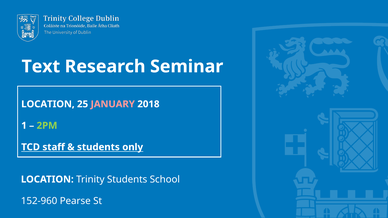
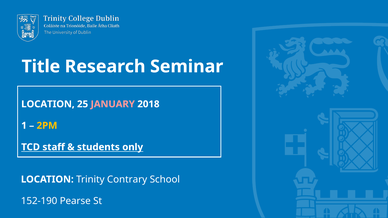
Text: Text -> Title (41, 67)
2PM colour: light green -> yellow (47, 126)
Trinity Students: Students -> Contrary (127, 180)
152-960: 152-960 -> 152-190 (39, 201)
